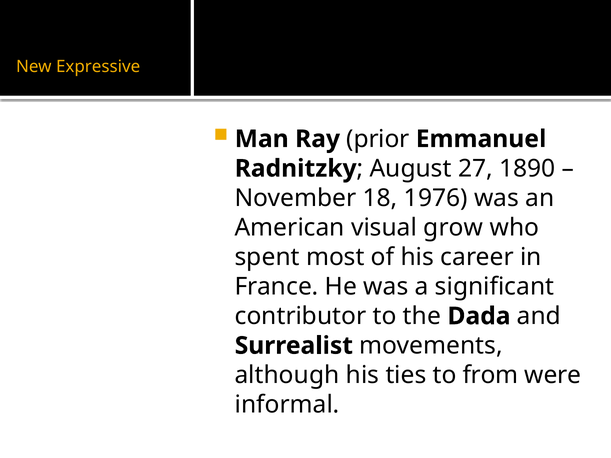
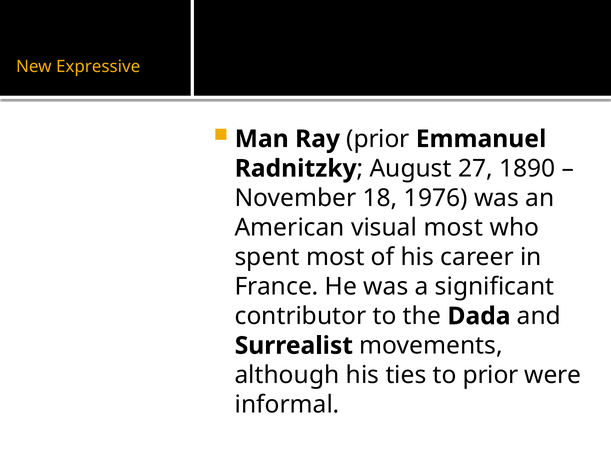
visual grow: grow -> most (453, 228)
to from: from -> prior (491, 375)
